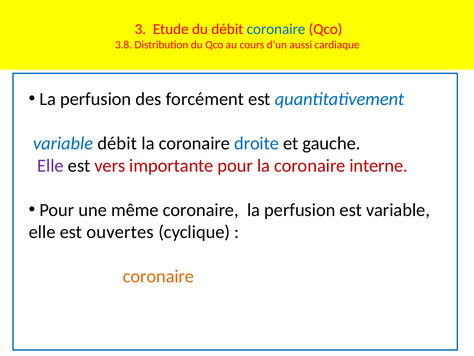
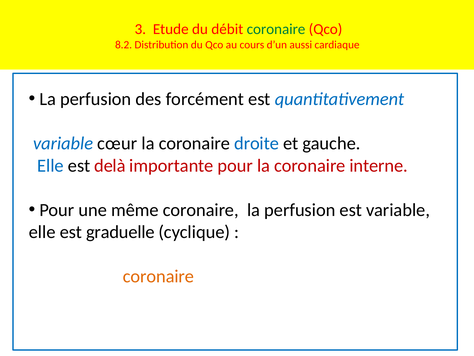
coronaire colour: blue -> green (276, 29)
3.8: 3.8 -> 8.2 (124, 45)
variable débit: débit -> cœur (117, 143)
Elle colour: purple -> blue (51, 165)
vers: vers -> delà (110, 165)
ouvertes: ouvertes -> graduelle (120, 232)
